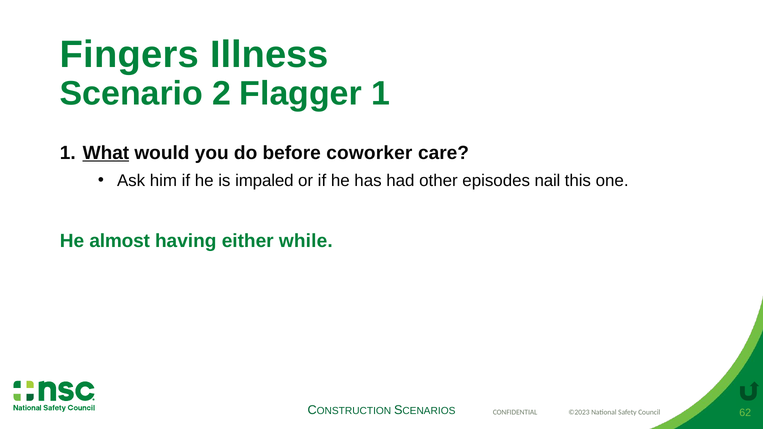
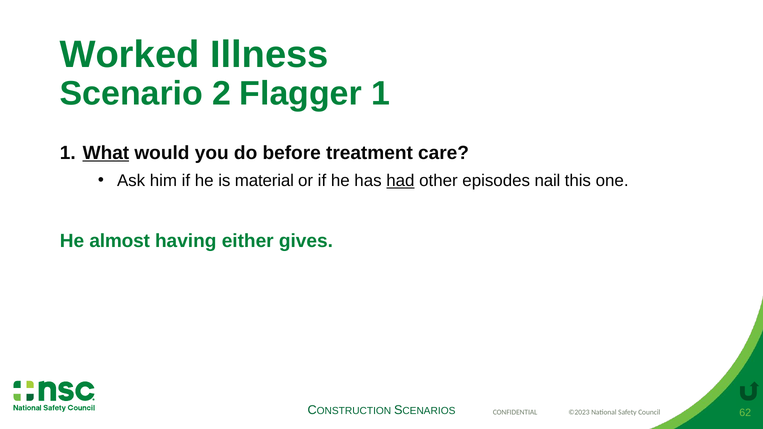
Fingers: Fingers -> Worked (130, 55)
coworker: coworker -> treatment (369, 153)
impaled: impaled -> material (264, 181)
had underline: none -> present (400, 181)
while: while -> gives (306, 241)
